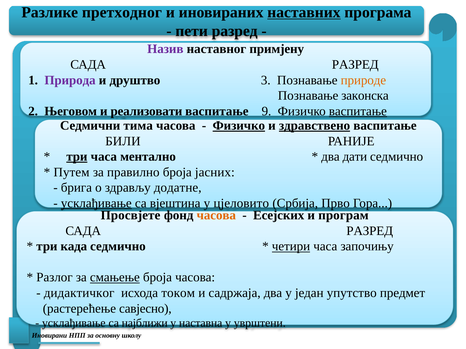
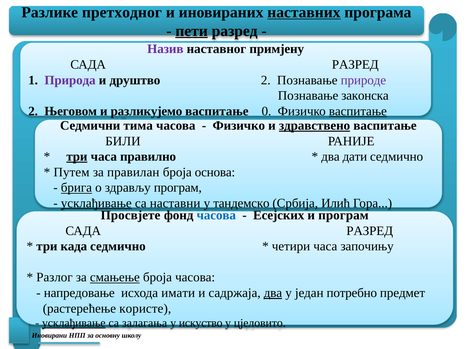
пети underline: none -> present (192, 31)
друштво 3: 3 -> 2 (266, 80)
природе colour: orange -> purple (363, 80)
реализовати: реализовати -> разликујемо (146, 111)
9: 9 -> 0 (266, 111)
Физичко underline: present -> none (239, 126)
ментално: ментално -> правилно (148, 157)
правилно: правилно -> правилан (133, 172)
јасних: јасних -> основа (215, 172)
брига underline: none -> present (76, 188)
здрављу додатне: додатне -> програм (178, 188)
вјештина: вјештина -> наставни (175, 203)
цјеловито: цјеловито -> тандемско (241, 203)
Прво: Прво -> Илић (336, 203)
часова colour: orange -> blue (216, 216)
четири underline: present -> none (291, 247)
дидактичког: дидактичког -> напредовање (79, 293)
током: током -> имати (178, 293)
два underline: none -> present (273, 293)
упутство: упутство -> потребно (352, 293)
савјесно: савјесно -> користе (145, 309)
усклађивање underline: none -> present (74, 324)
најближи: најближи -> залагања (145, 324)
наставна: наставна -> искуство (201, 324)
уврштени: уврштени -> цјеловито (260, 324)
